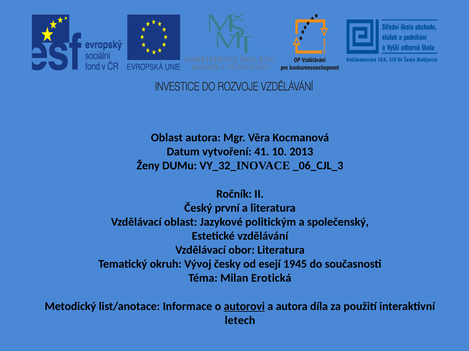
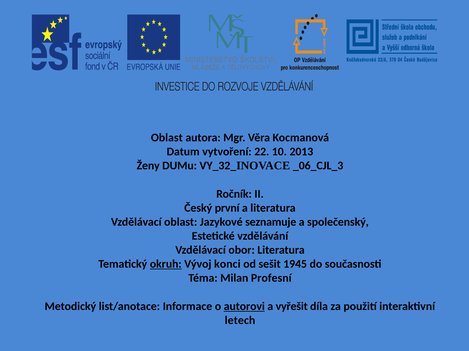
41: 41 -> 22 (262, 152)
politickým: politickým -> seznamuje (271, 222)
okruh underline: none -> present (166, 265)
česky: česky -> konci (227, 265)
esejí: esejí -> sešit (270, 265)
Erotická: Erotická -> Profesní (271, 279)
a autora: autora -> vyřešit (292, 307)
